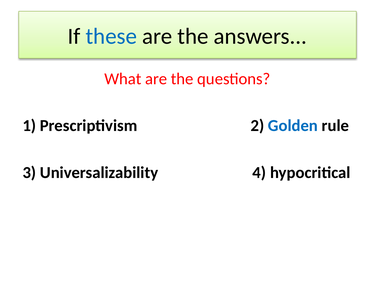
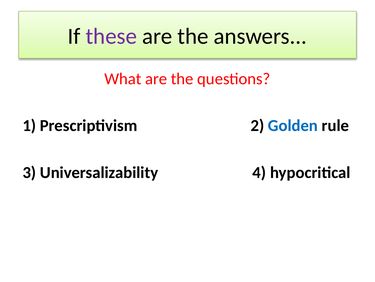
these colour: blue -> purple (111, 36)
